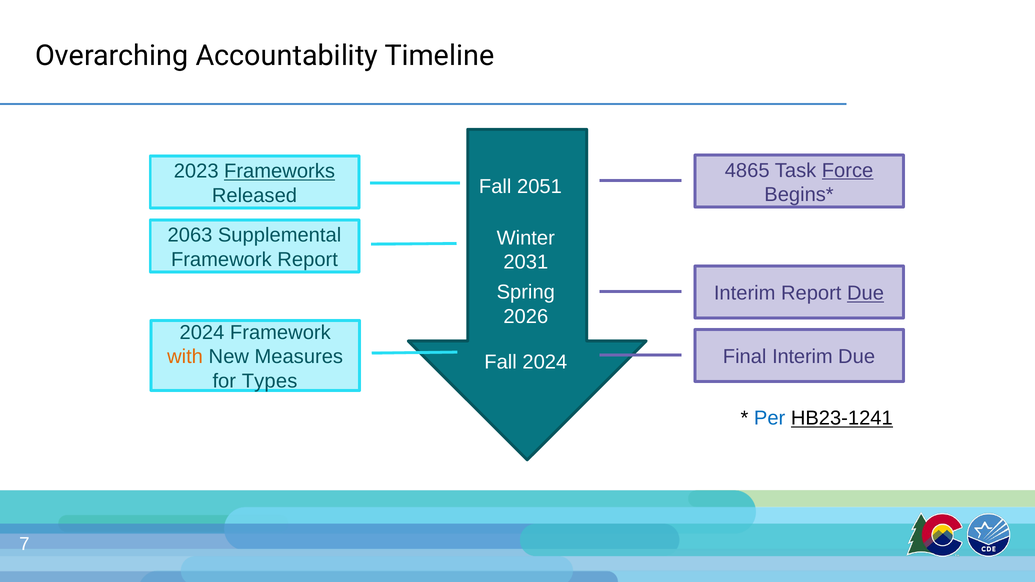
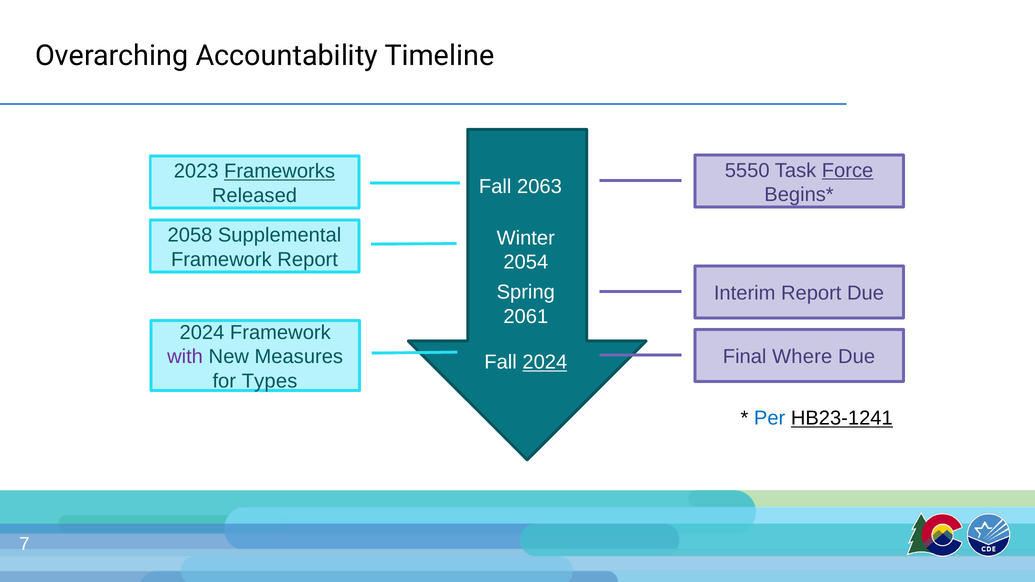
4865: 4865 -> 5550 (747, 171)
2051: 2051 -> 2063 (539, 187)
2063: 2063 -> 2058 (190, 235)
2031: 2031 -> 2054 (526, 262)
Due underline: present -> none (866, 293)
2026: 2026 -> 2061 (526, 317)
Final Interim: Interim -> Where (802, 357)
with colour: orange -> purple (185, 357)
2024 underline: none -> present (545, 362)
